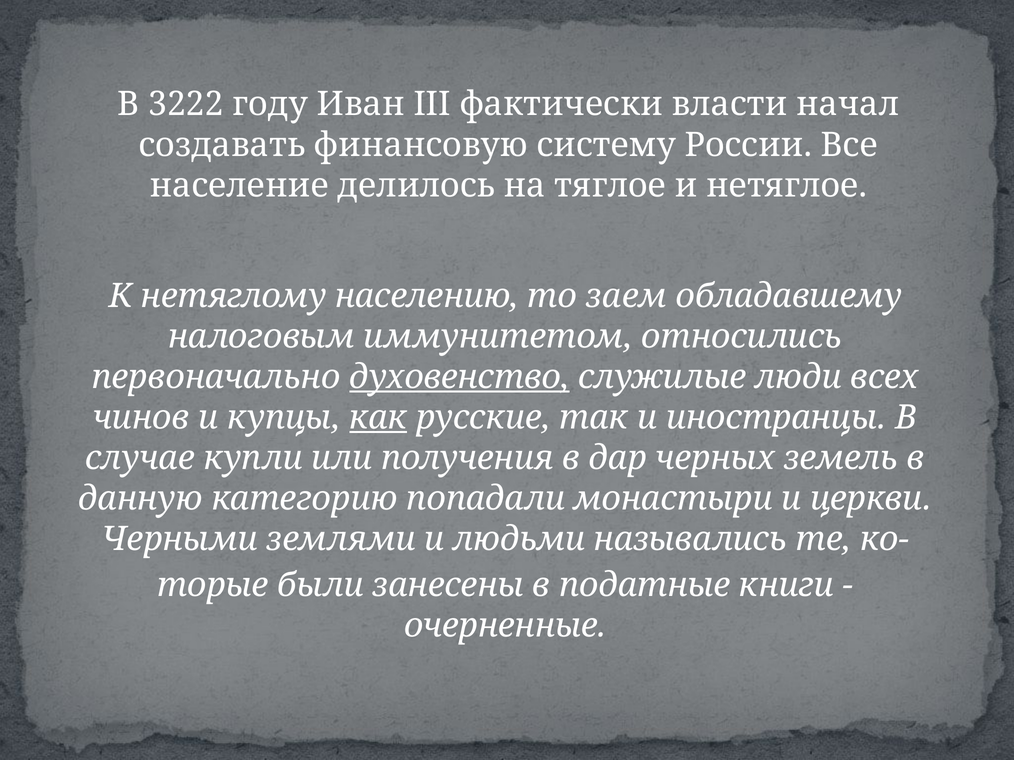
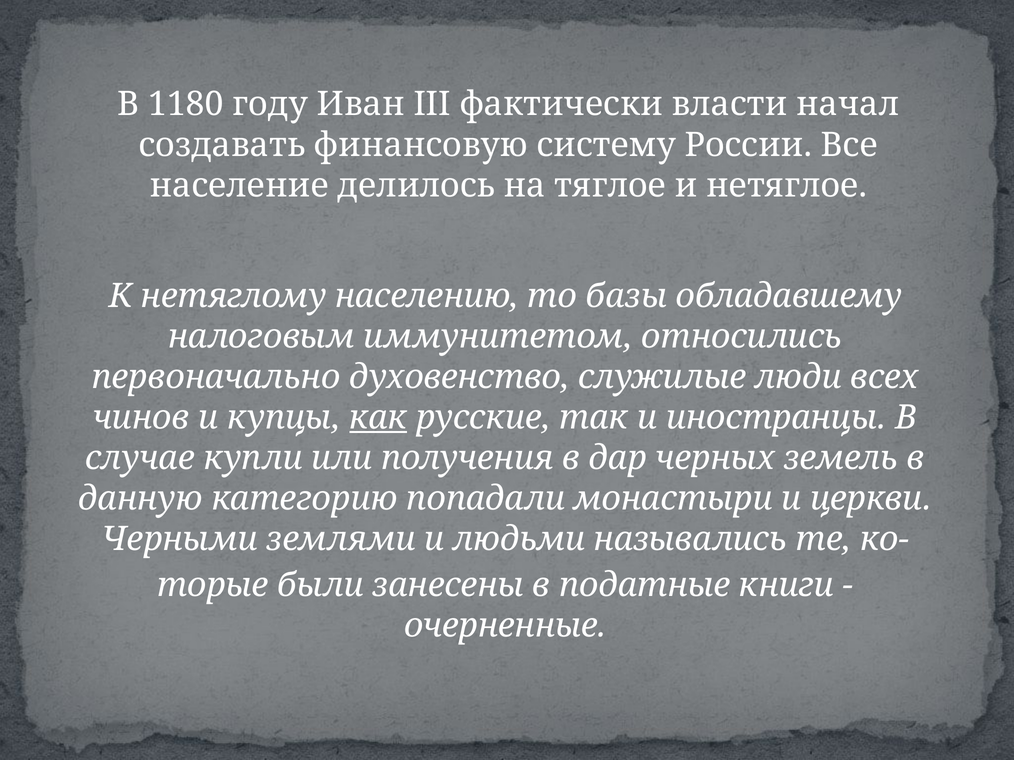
3222: 3222 -> 1180 (186, 104)
заем: заем -> базы (626, 296)
духовенство underline: present -> none (459, 377)
